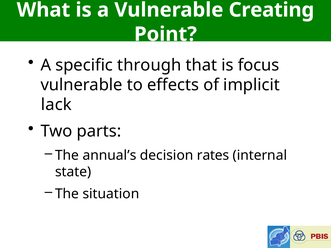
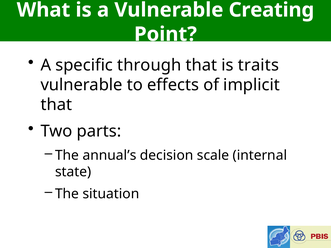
focus: focus -> traits (258, 65)
lack: lack -> that (56, 105)
rates: rates -> scale (213, 155)
